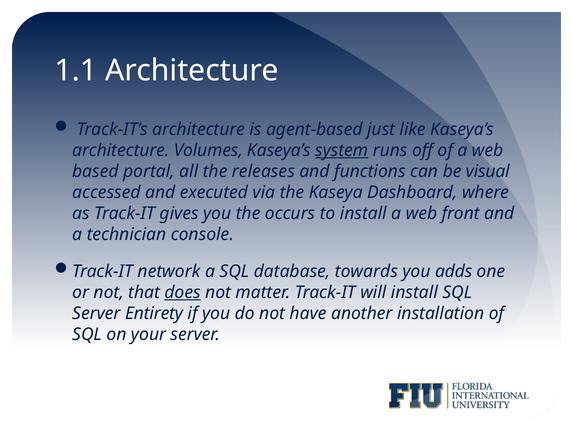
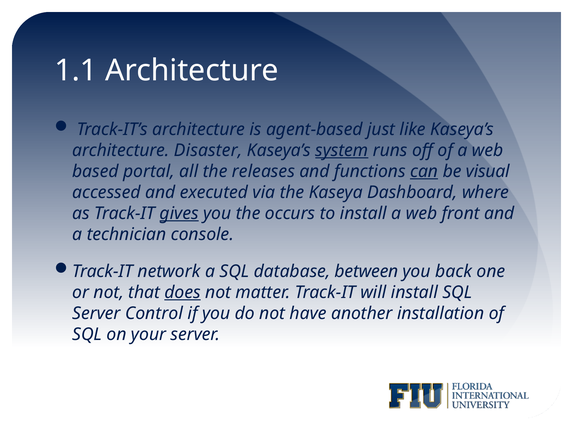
Volumes: Volumes -> Disaster (208, 150)
can underline: none -> present (424, 171)
gives underline: none -> present (179, 213)
towards: towards -> between (367, 271)
adds: adds -> back (454, 271)
Entirety: Entirety -> Control (154, 313)
